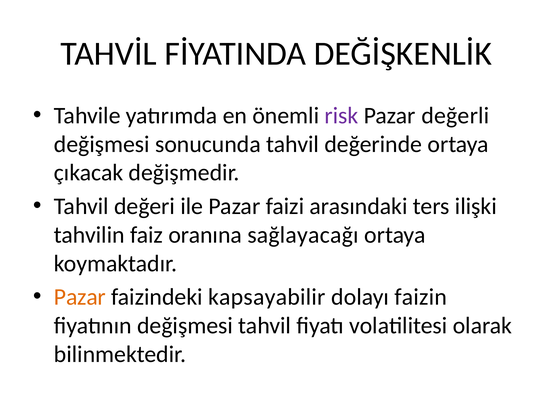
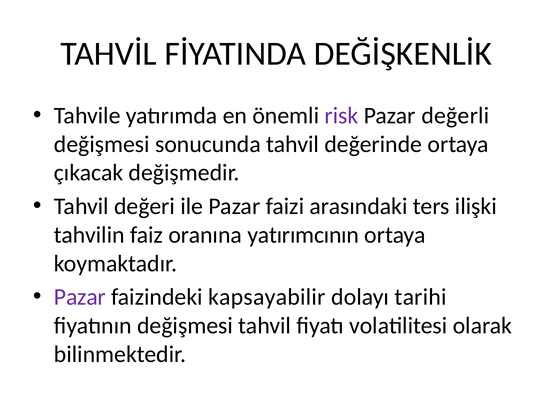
sağlayacağı: sağlayacağı -> yatırımcının (303, 235)
Pazar colour: orange -> purple (80, 297)
faizin: faizin -> tarihi (421, 297)
